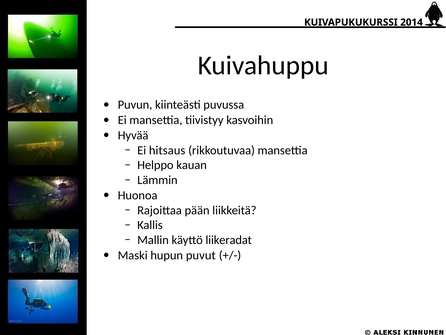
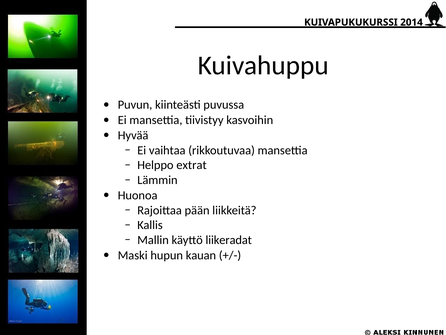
hitsaus: hitsaus -> vaihtaa (167, 150)
kauan: kauan -> extrat (192, 165)
puvut: puvut -> kauan (201, 255)
